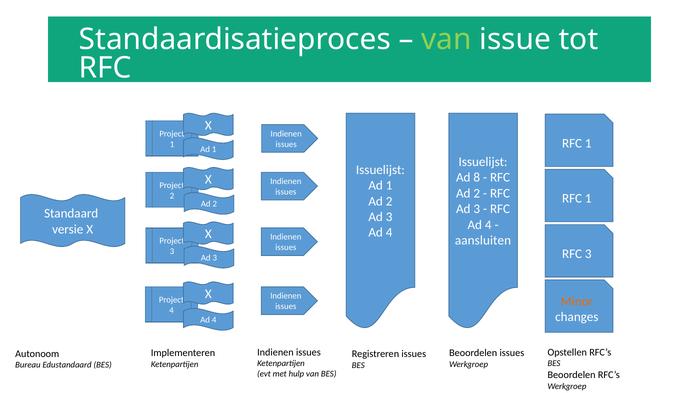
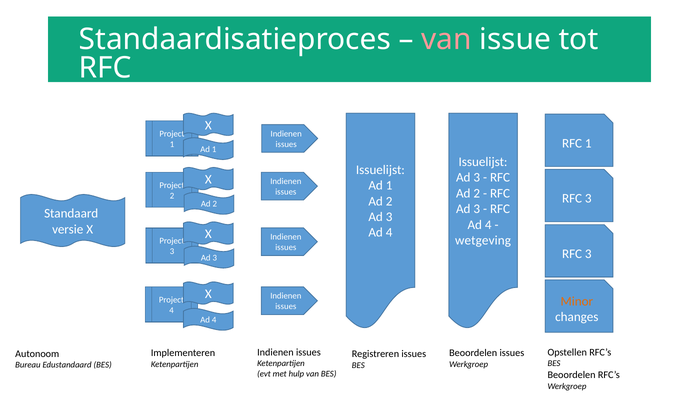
van colour: light green -> pink (446, 39)
8: 8 -> 3 (477, 178)
1: 1 -> 3 (588, 199)
aansluiten: aansluiten -> wetgeving (483, 241)
